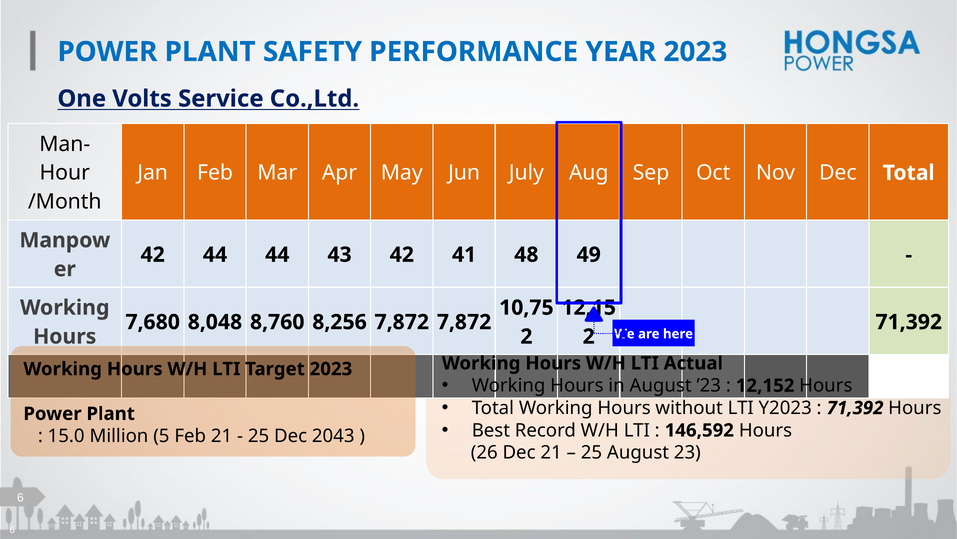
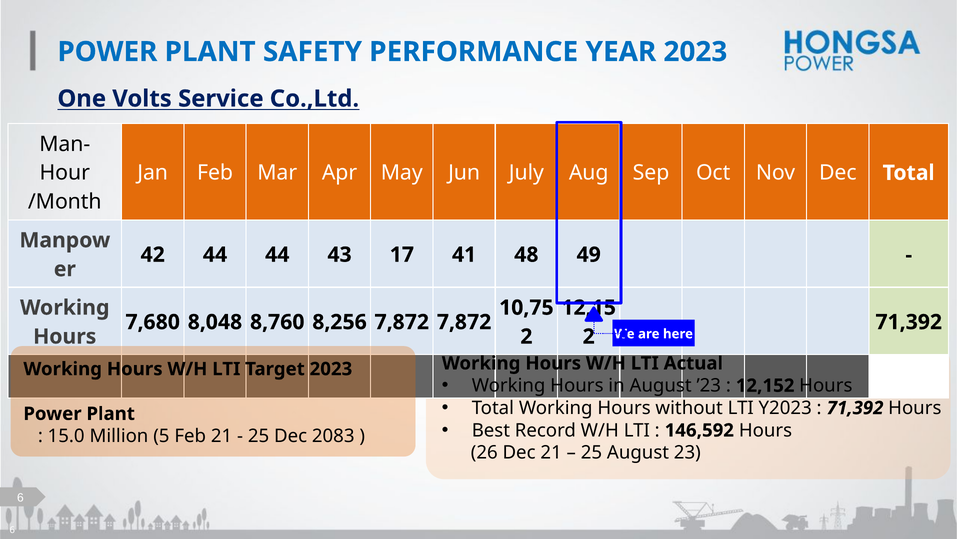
43 42: 42 -> 17 (402, 254)
2043: 2043 -> 2083 (333, 436)
